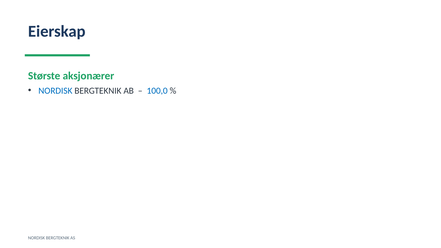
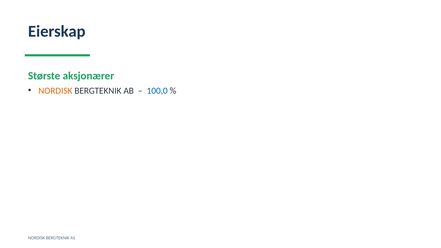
NORDISK colour: blue -> orange (55, 91)
